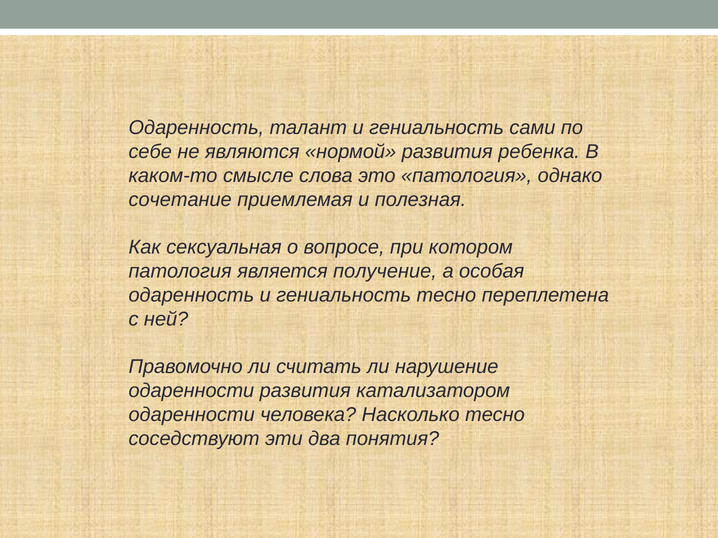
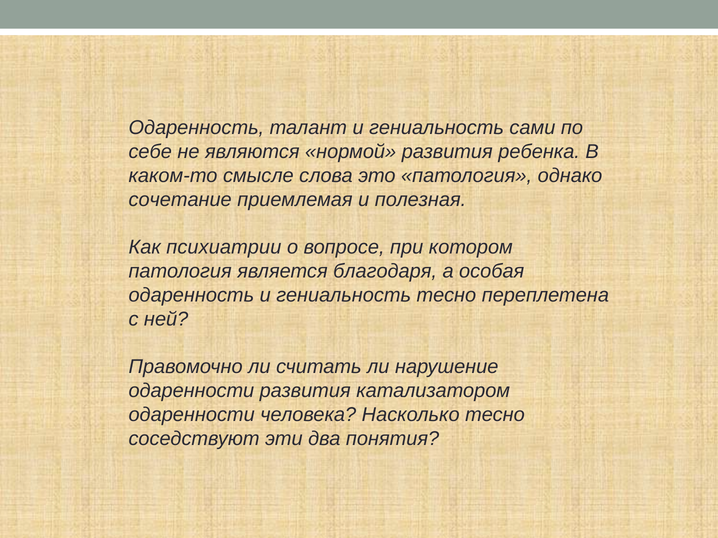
сексуальная: сексуальная -> психиатрии (224, 248)
получение: получение -> благодаря (385, 271)
